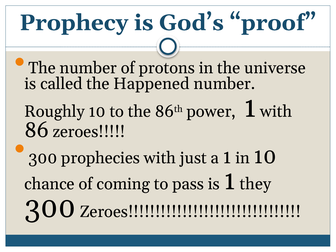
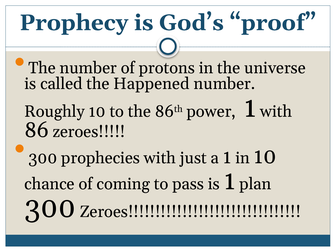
they: they -> plan (255, 184)
